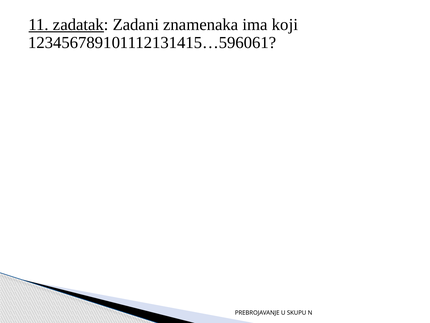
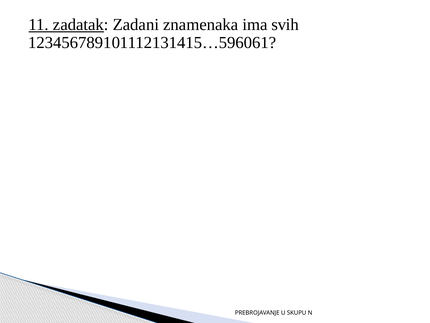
koji: koji -> svih (285, 24)
